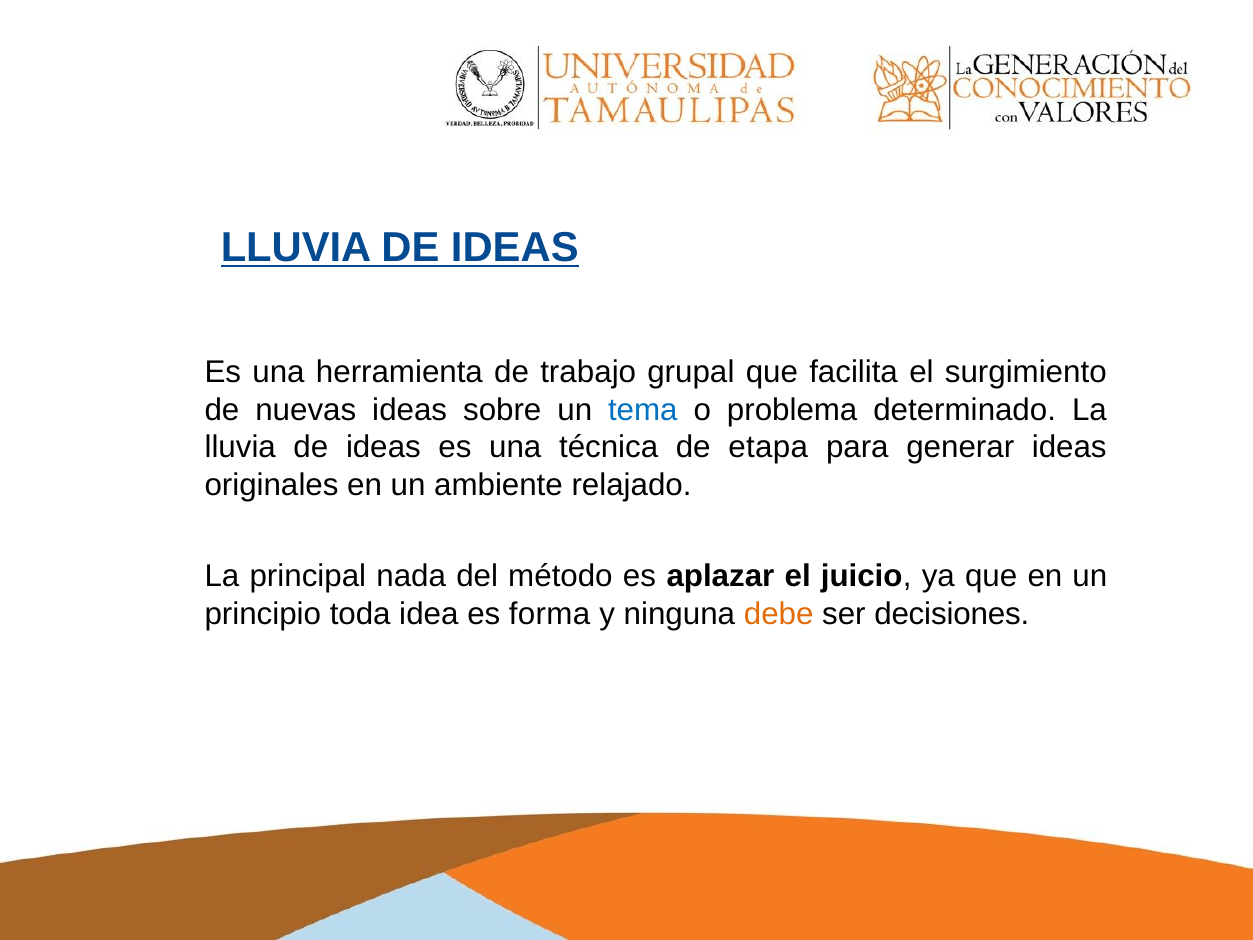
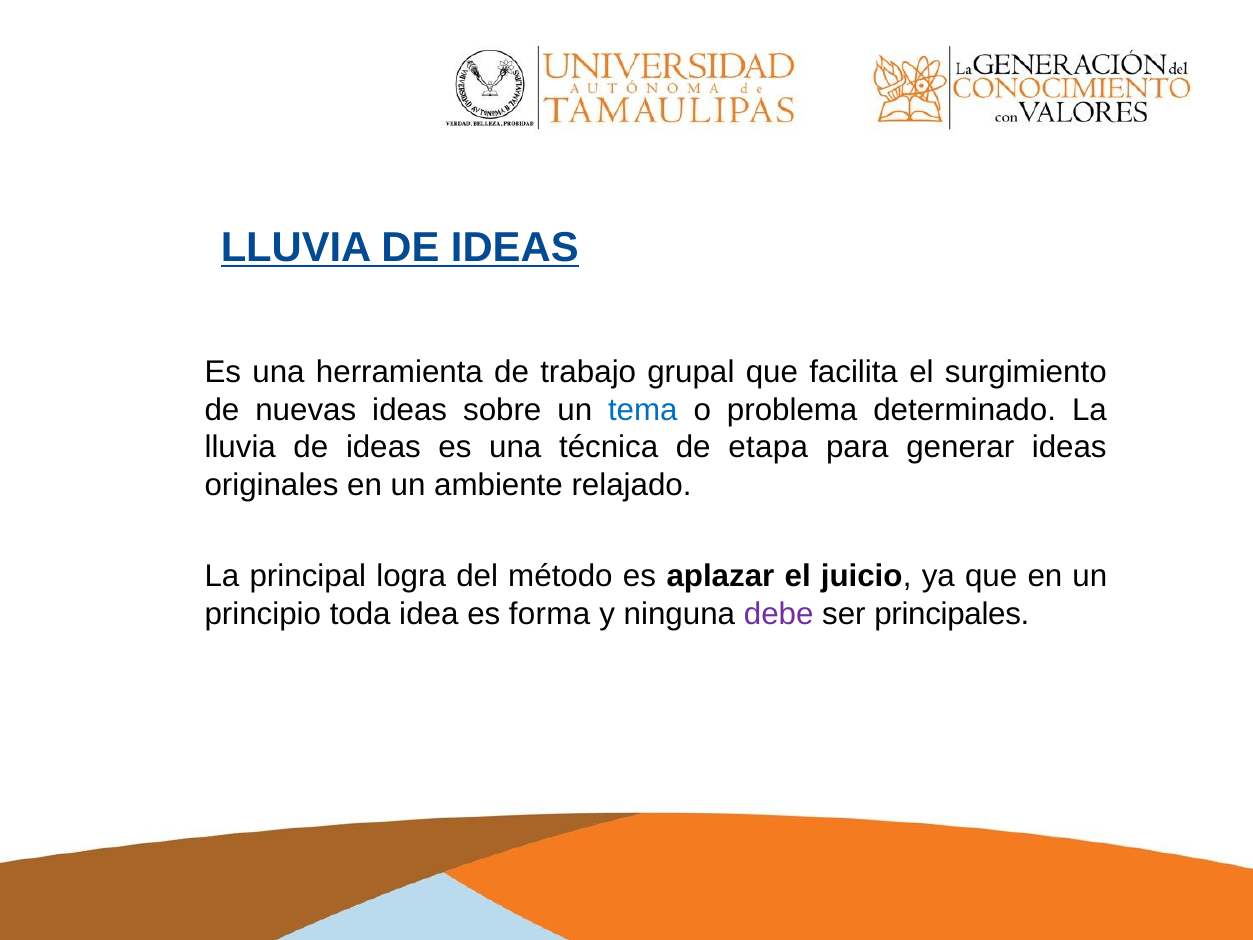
nada: nada -> logra (411, 576)
debe colour: orange -> purple (779, 613)
decisiones: decisiones -> principales (952, 613)
